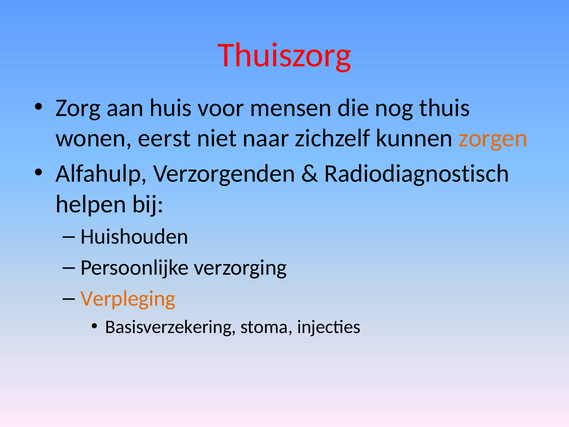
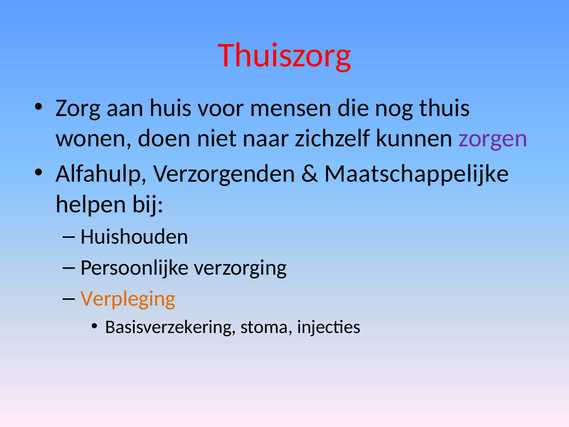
eerst: eerst -> doen (164, 138)
zorgen colour: orange -> purple (493, 138)
Radiodiagnostisch: Radiodiagnostisch -> Maatschappelijke (417, 174)
